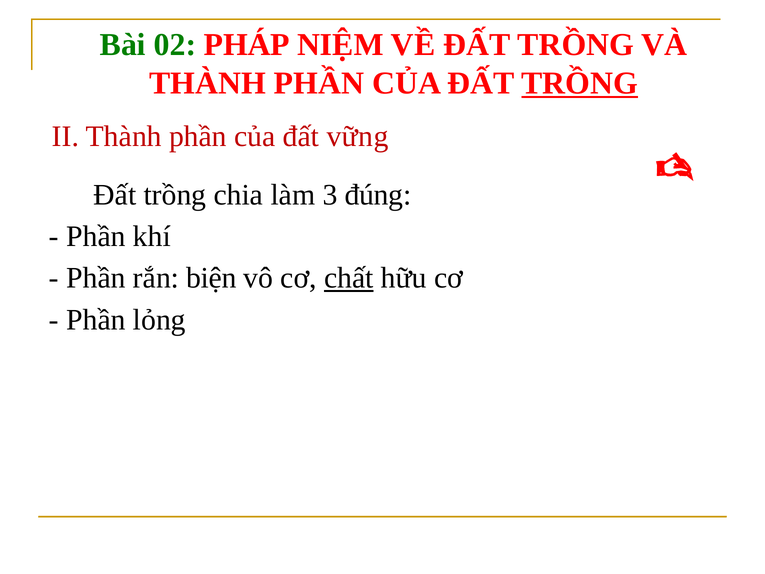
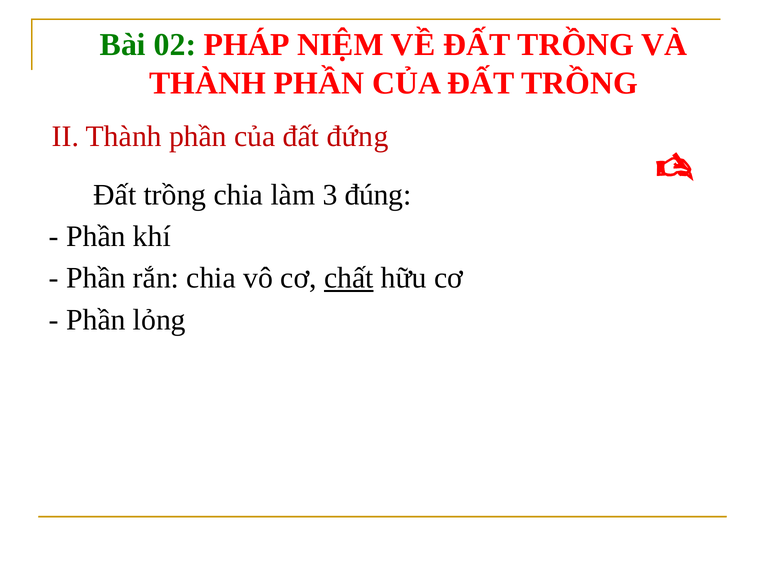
TRỒNG underline: present -> none (580, 83)
vững: vững -> đứng (358, 137)
rắn biện: biện -> chia (211, 278)
